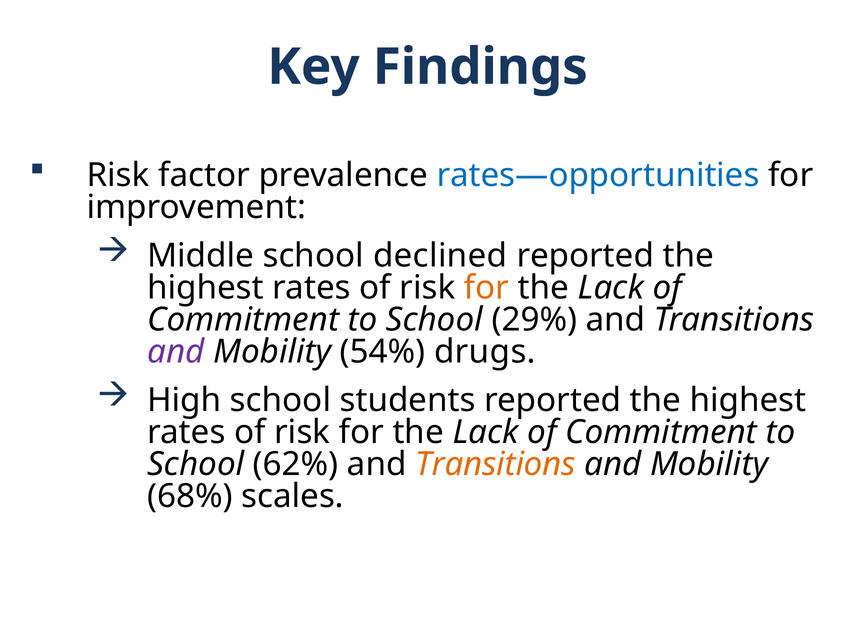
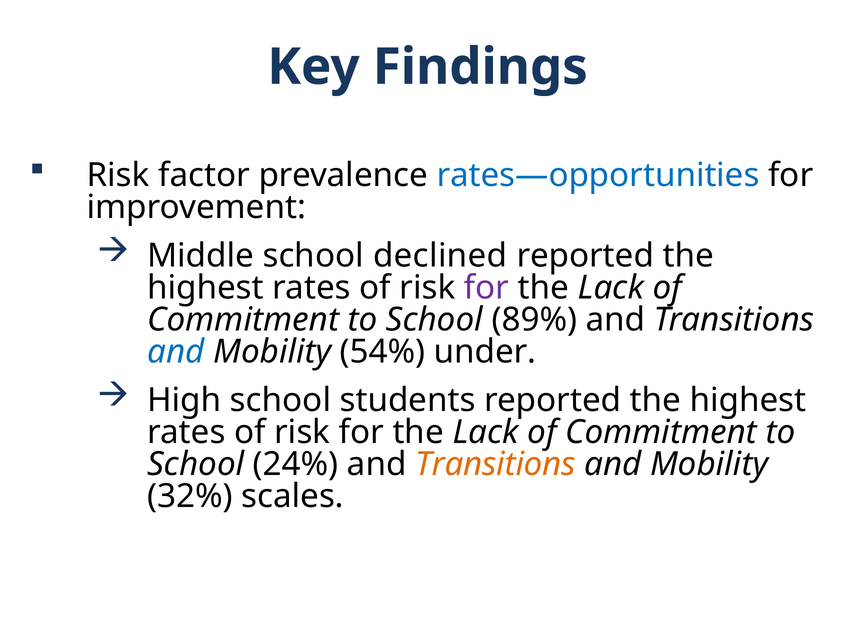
for colour: orange -> purple (486, 288)
29%: 29% -> 89% (534, 320)
and colour: purple -> blue (176, 352)
drugs: drugs -> under (485, 352)
62%: 62% -> 24% (296, 464)
68%: 68% -> 32% (190, 496)
